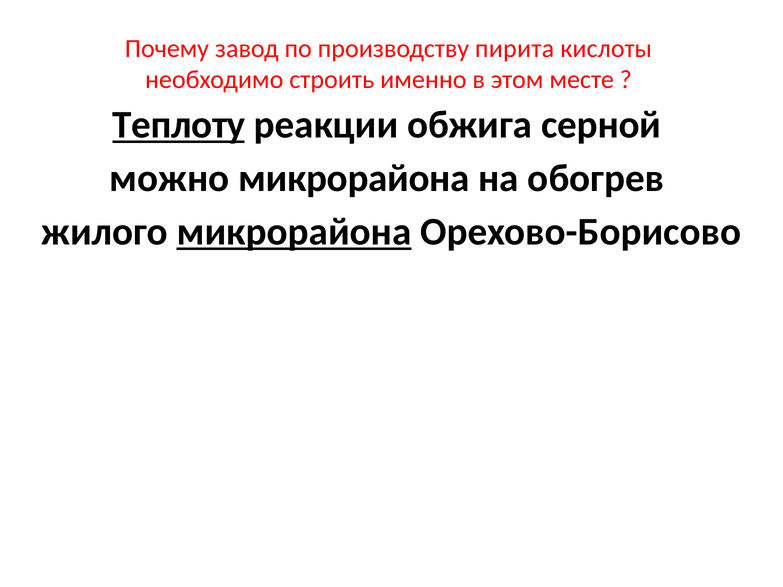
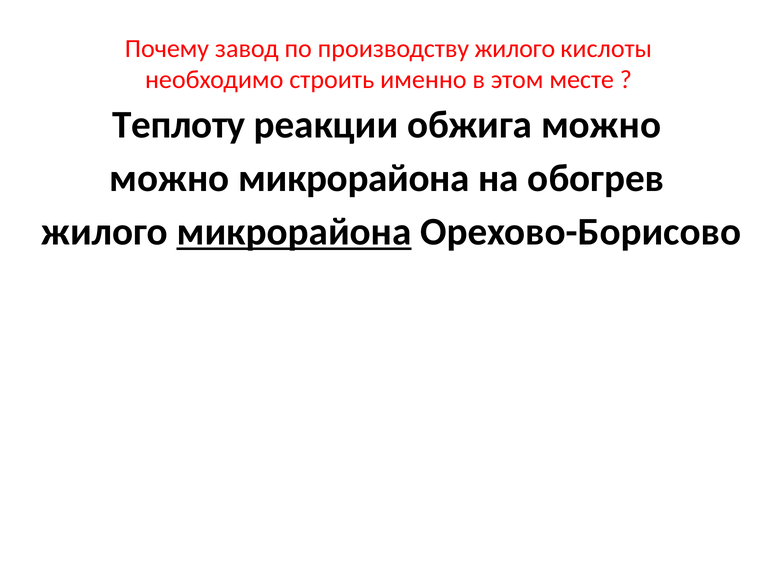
производству пирита: пирита -> жилого (515, 49)
Теплоту underline: present -> none (179, 125)
обжига серной: серной -> можно (601, 125)
